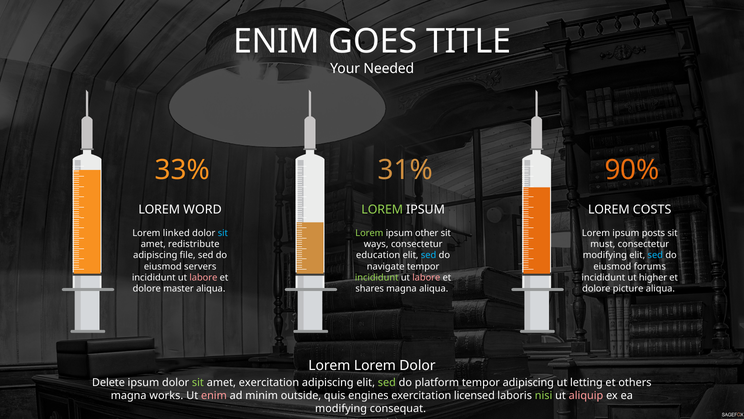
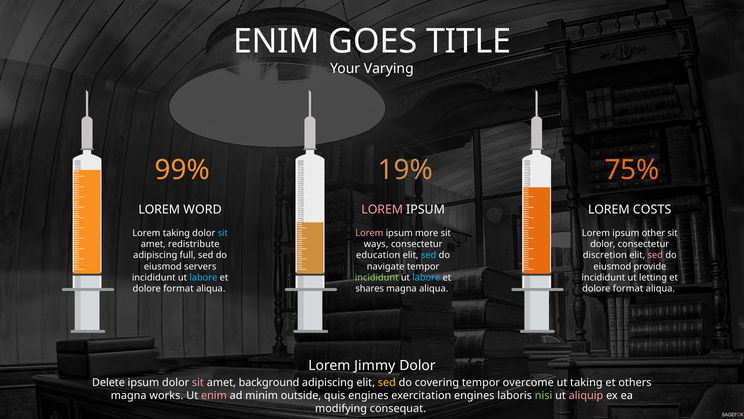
Needed: Needed -> Varying (389, 69)
33%: 33% -> 99% (182, 170)
31%: 31% -> 19% (405, 170)
90%: 90% -> 75% (632, 170)
LOREM colour: light green -> pink (382, 209)
Lorem linked: linked -> taking (176, 233)
Lorem colour: light green -> pink (369, 233)
other: other -> more (427, 233)
posts: posts -> other (653, 233)
must: must -> dolor (603, 244)
file: file -> full (188, 255)
modifying: modifying -> discretion (605, 255)
sed colour: light blue -> pink (655, 255)
forums: forums -> provide (650, 266)
labore colour: pink -> light blue (203, 277)
labore colour: pink -> light blue (426, 277)
higher: higher -> letting (653, 277)
master: master -> format (178, 288)
picture: picture -> format (628, 288)
Lorem Lorem: Lorem -> Jimmy (375, 365)
sit colour: light green -> pink (198, 382)
amet exercitation: exercitation -> background (269, 382)
sed colour: light green -> yellow (387, 382)
platform: platform -> covering (437, 382)
tempor adipiscing: adipiscing -> overcome (528, 382)
ut letting: letting -> taking (586, 382)
exercitation licensed: licensed -> engines (474, 395)
